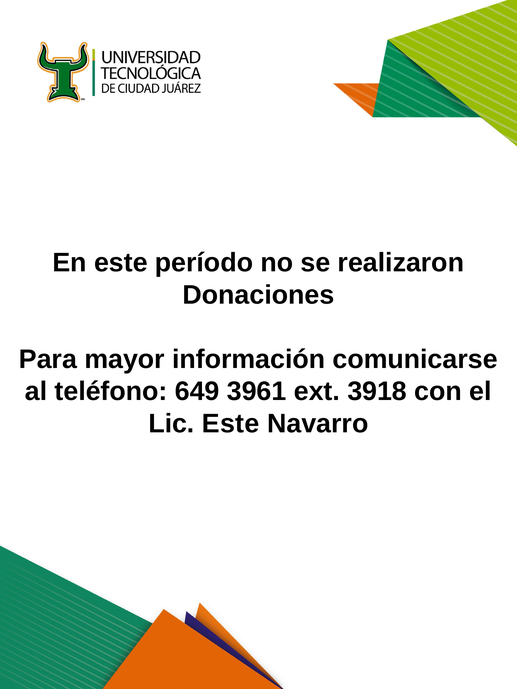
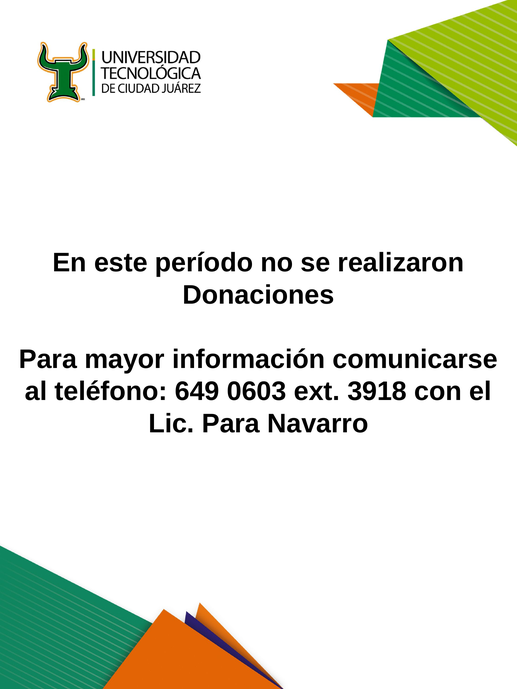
3961: 3961 -> 0603 (257, 392)
Lic Este: Este -> Para (231, 424)
